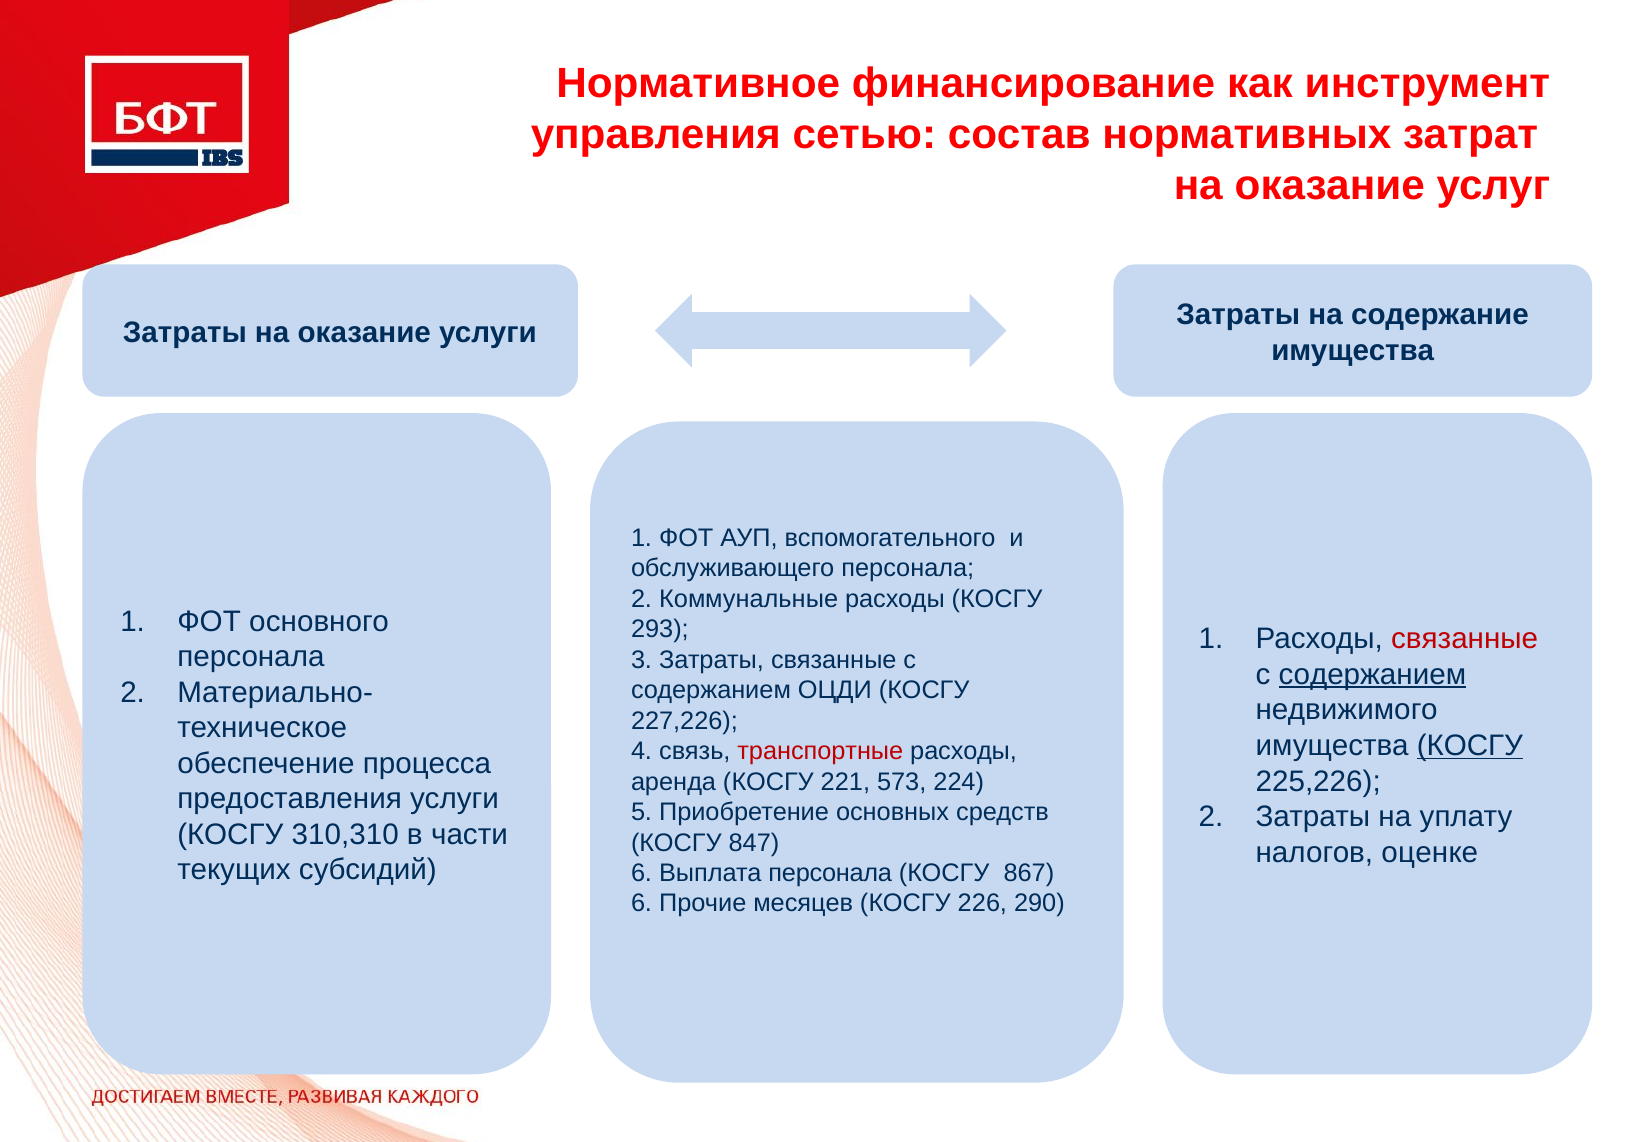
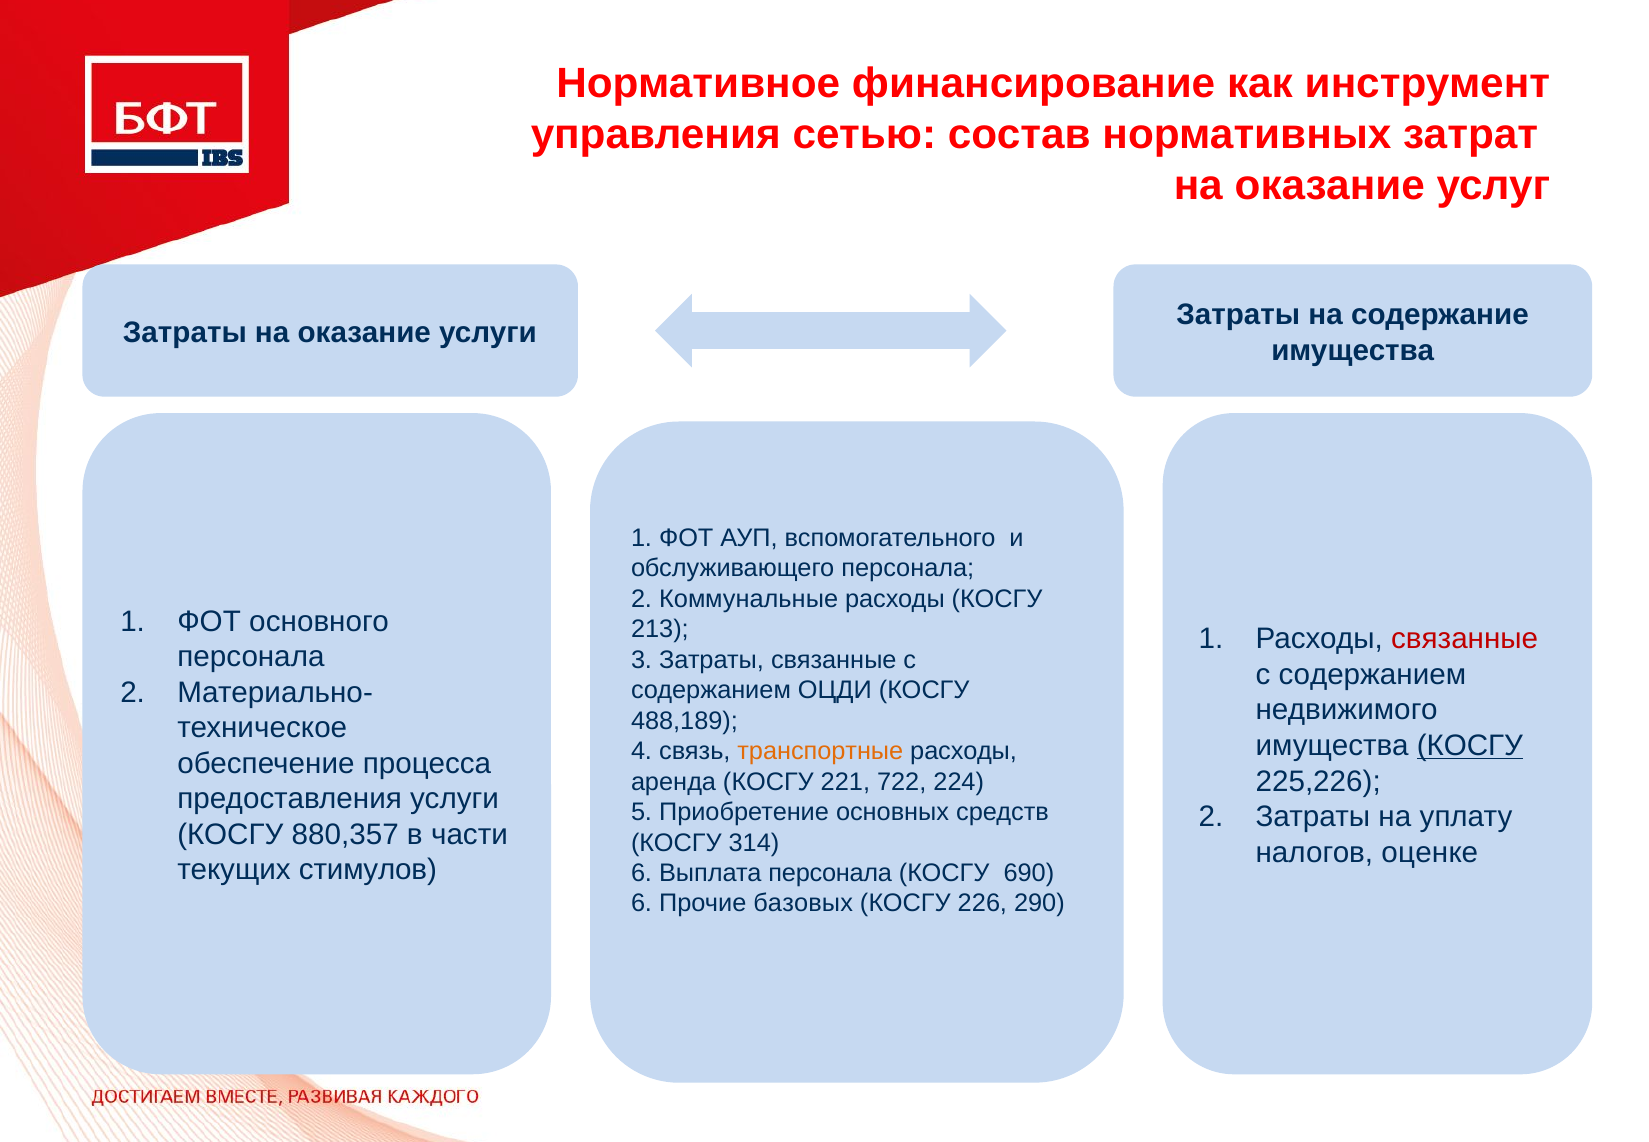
293: 293 -> 213 (660, 629)
содержанием underline: present -> none (1372, 674)
227,226: 227,226 -> 488,189 (684, 721)
транспортные colour: red -> orange (820, 751)
573: 573 -> 722 (902, 781)
310,310: 310,310 -> 880,357 (345, 834)
847: 847 -> 314 (754, 842)
субсидий: субсидий -> стимулов (368, 870)
867: 867 -> 690 (1029, 873)
месяцев: месяцев -> базовых (803, 903)
